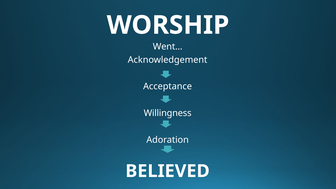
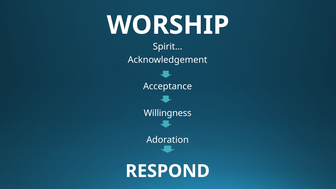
Went…: Went… -> Spirit… (168, 47)
BELIEVED: BELIEVED -> RESPOND (168, 171)
